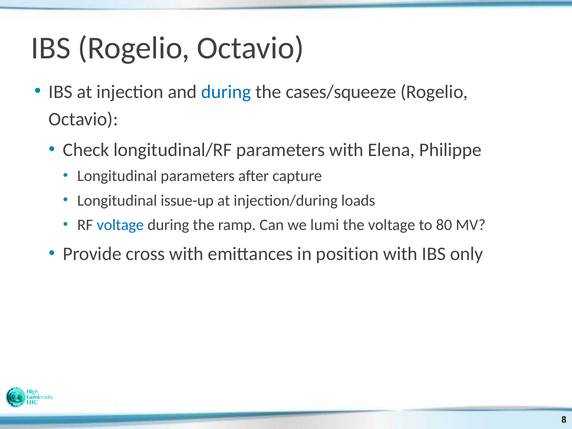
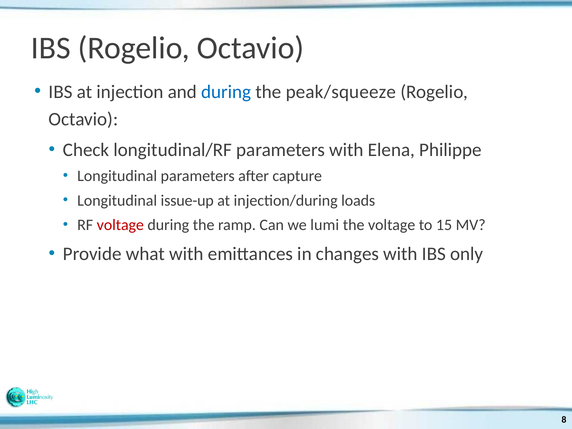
cases/squeeze: cases/squeeze -> peak/squeeze (341, 92)
voltage colour: blue -> red (120, 225)
80: 80 -> 15 (444, 225)
cross: cross -> what (145, 254)
position: position -> changes (347, 254)
